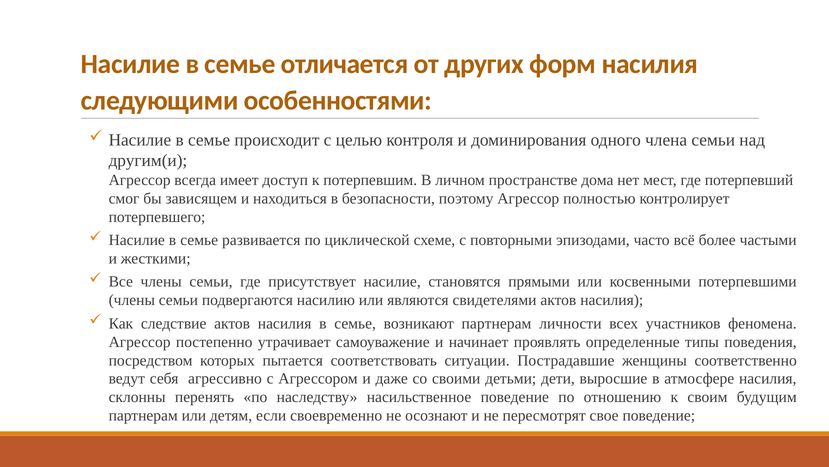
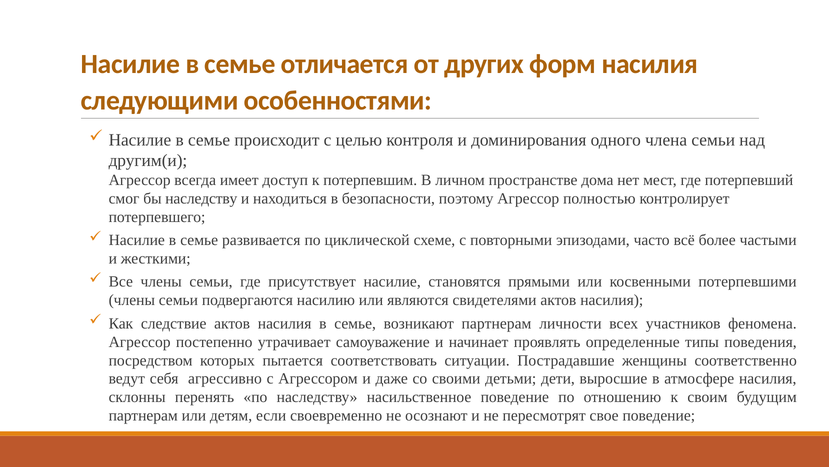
бы зависящем: зависящем -> наследству (201, 198)
